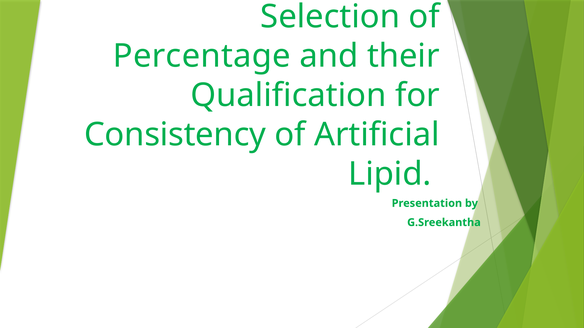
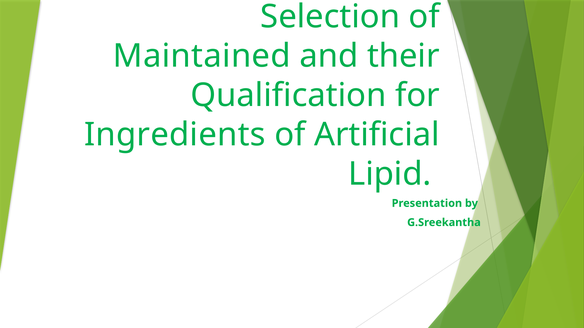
Percentage: Percentage -> Maintained (202, 56)
Consistency: Consistency -> Ingredients (175, 135)
